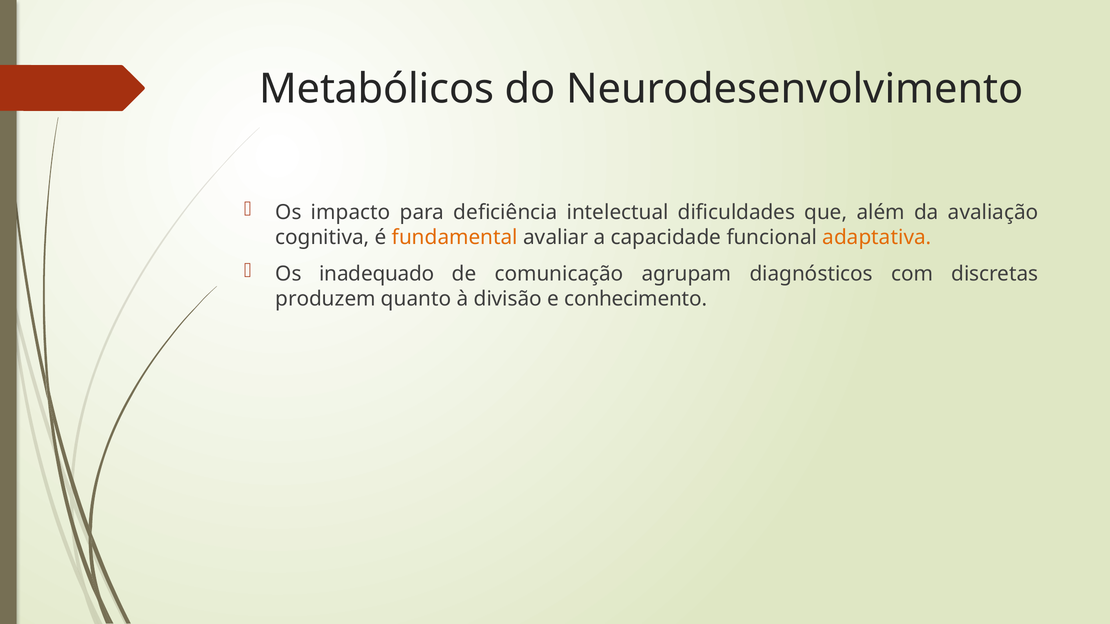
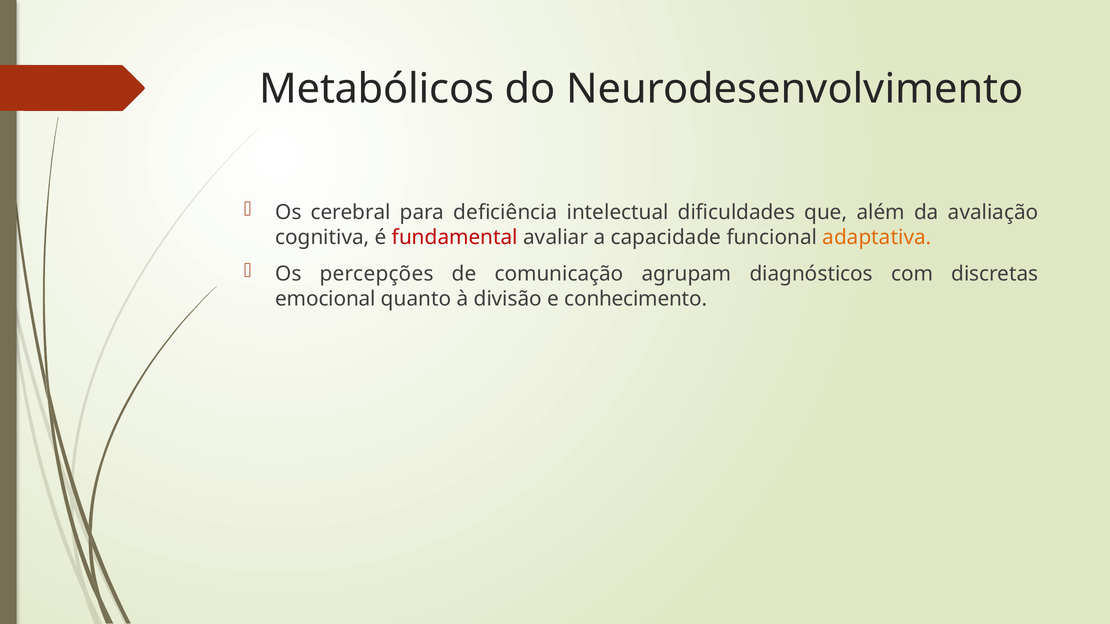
impacto: impacto -> cerebral (351, 212)
fundamental colour: orange -> red (455, 237)
inadequado: inadequado -> percepções (377, 274)
produzem: produzem -> emocional (326, 299)
